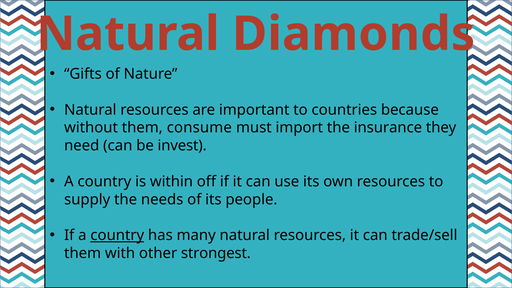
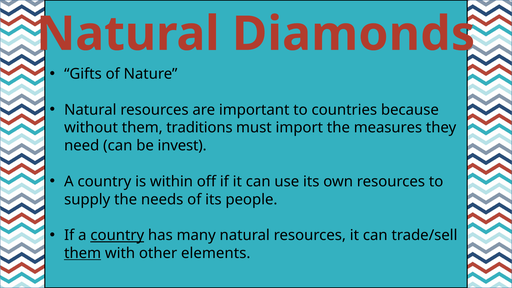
consume: consume -> traditions (199, 128)
insurance: insurance -> measures (388, 128)
them underline: none -> present (83, 253)
strongest: strongest -> elements (216, 253)
